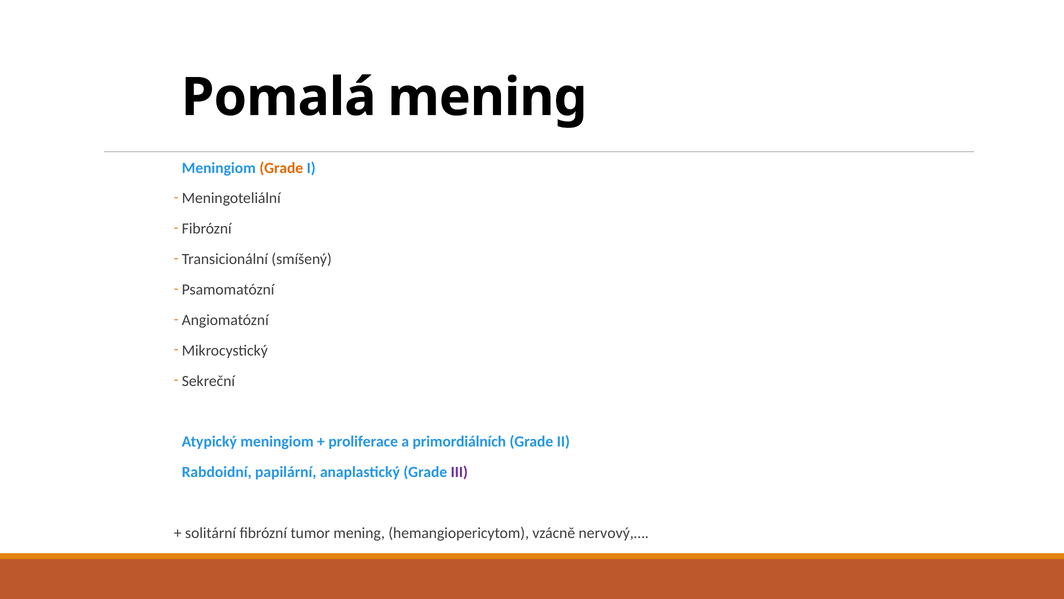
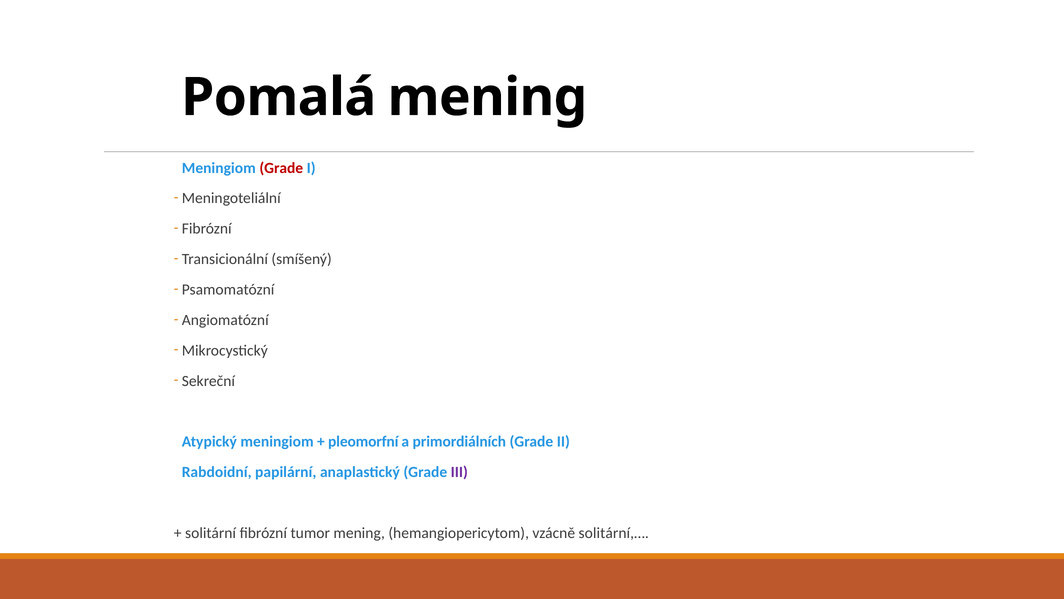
Grade colour: orange -> red (281, 168)
proliferace: proliferace -> pleomorfní (363, 441)
nervový,…: nervový,… -> solitární,… (614, 533)
